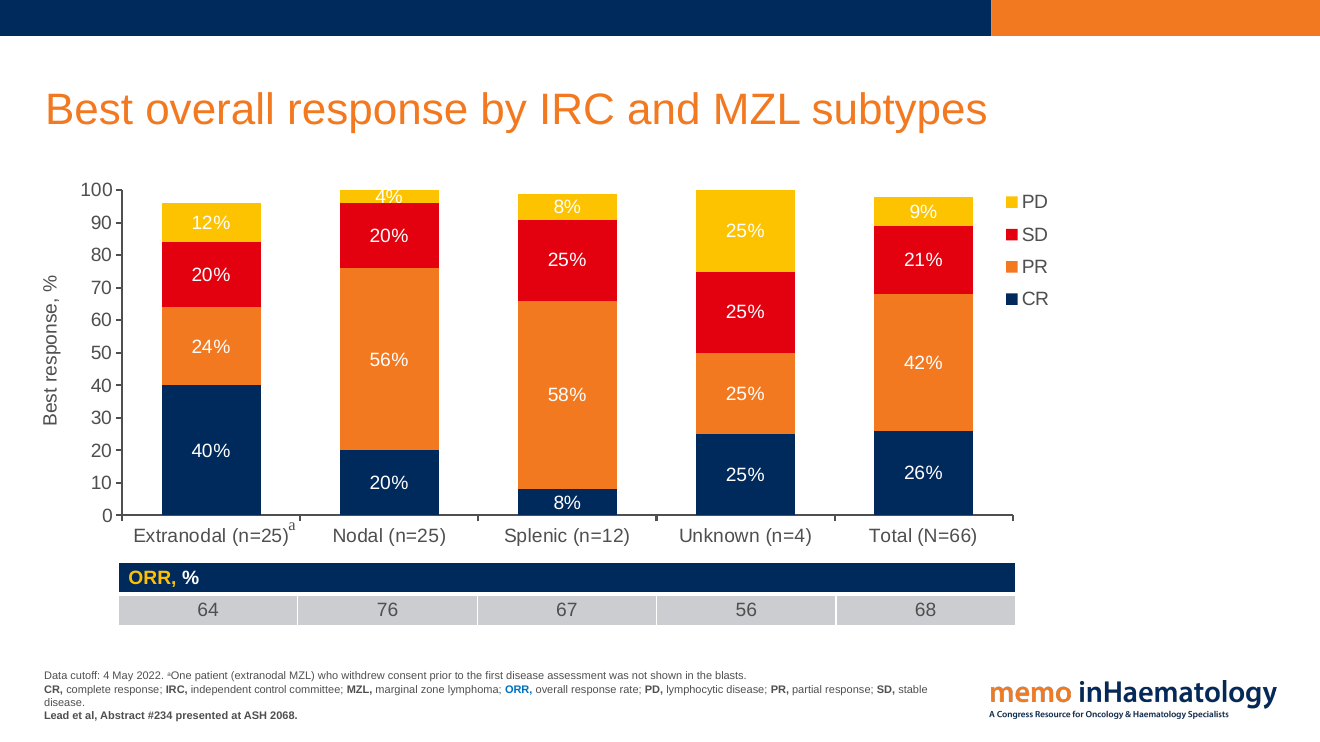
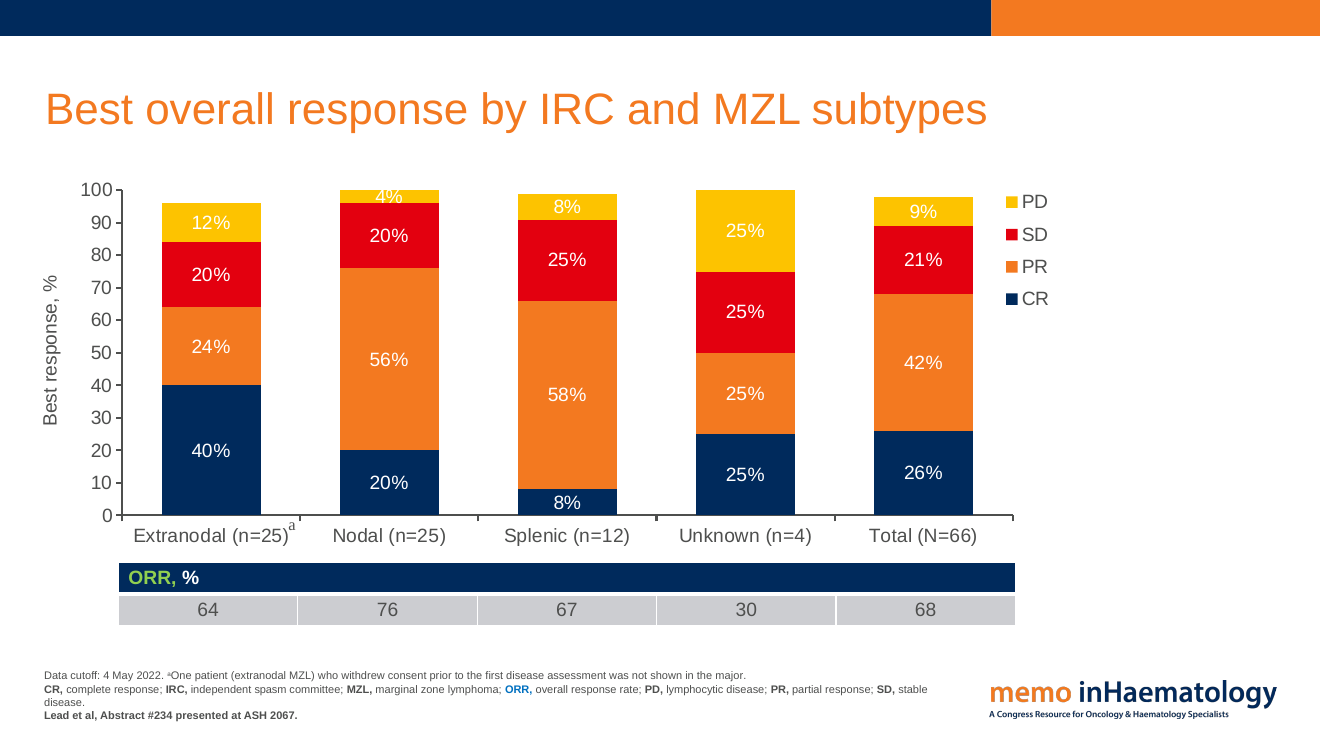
ORR colour: yellow -> light green (152, 579)
67 56: 56 -> 30 (746, 611)
blasts: blasts -> major (731, 677)
control: control -> spasm (271, 690)
2068: 2068 -> 2067 (284, 716)
